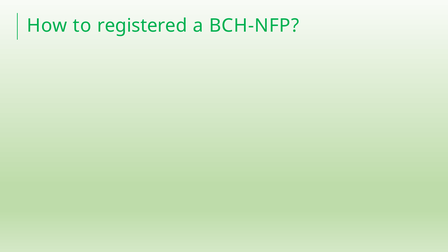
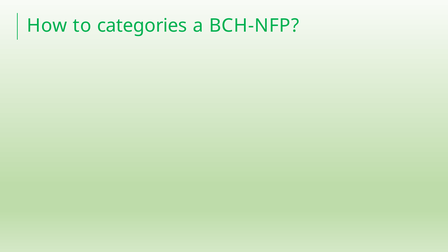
registered: registered -> categories (142, 26)
